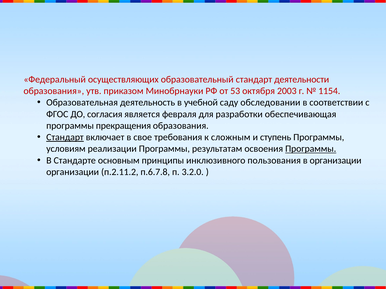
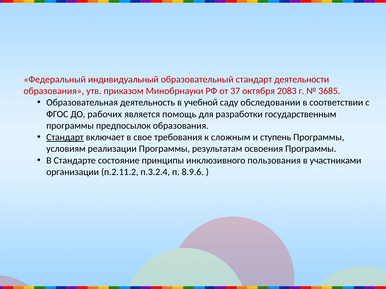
осуществляющих: осуществляющих -> индивидуальный (123, 80)
53: 53 -> 37 (235, 91)
2003: 2003 -> 2083 (287, 91)
1154: 1154 -> 3685 (329, 91)
согласия: согласия -> рабочих (105, 114)
февраля: февраля -> помощь (179, 114)
обеспечивающая: обеспечивающая -> государственным (301, 114)
прекращения: прекращения -> предпосылок (123, 126)
Программы underline: present -> none (311, 149)
основным: основным -> состояние (119, 161)
в организации: организации -> участниками (336, 161)
п.6.7.8: п.6.7.8 -> п.3.2.4 (155, 172)
3.2.0: 3.2.0 -> 8.9.6 (193, 172)
